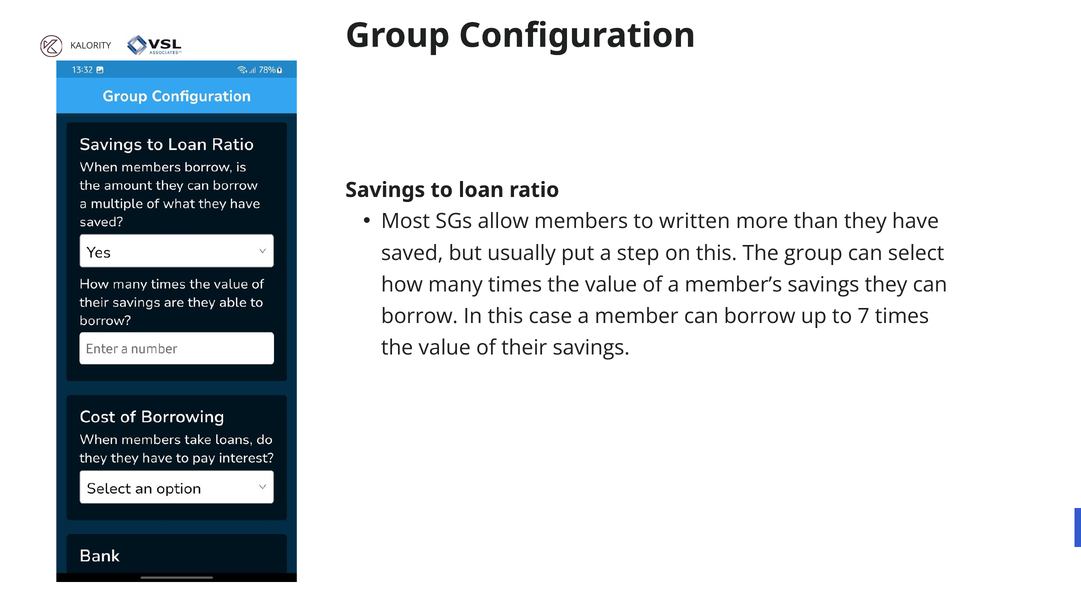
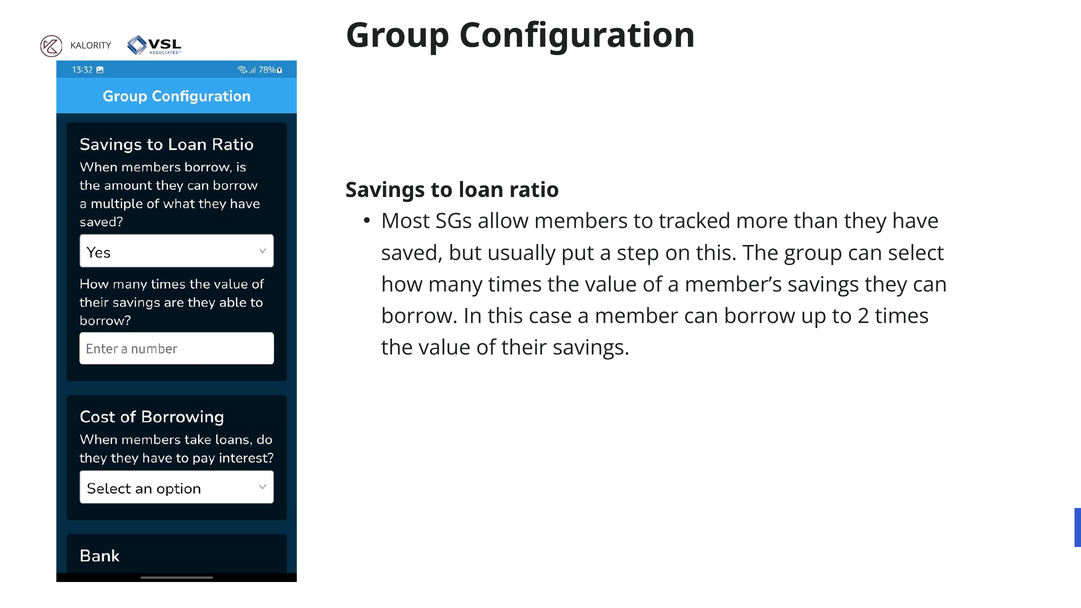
written: written -> tracked (695, 222)
7: 7 -> 2 (864, 316)
